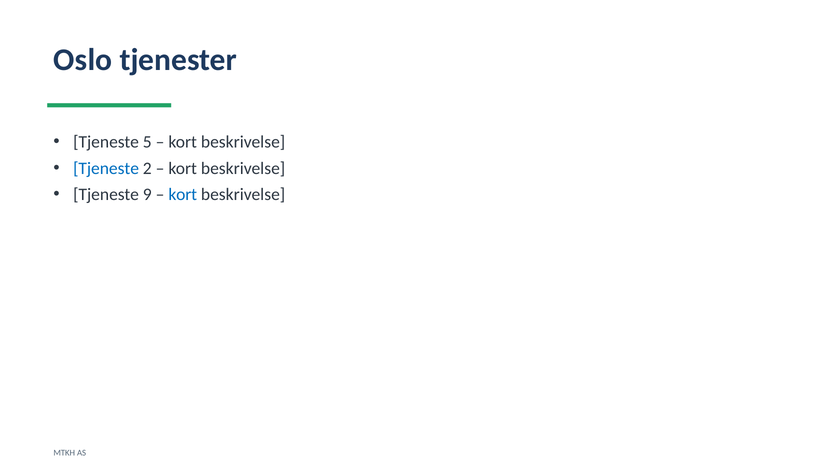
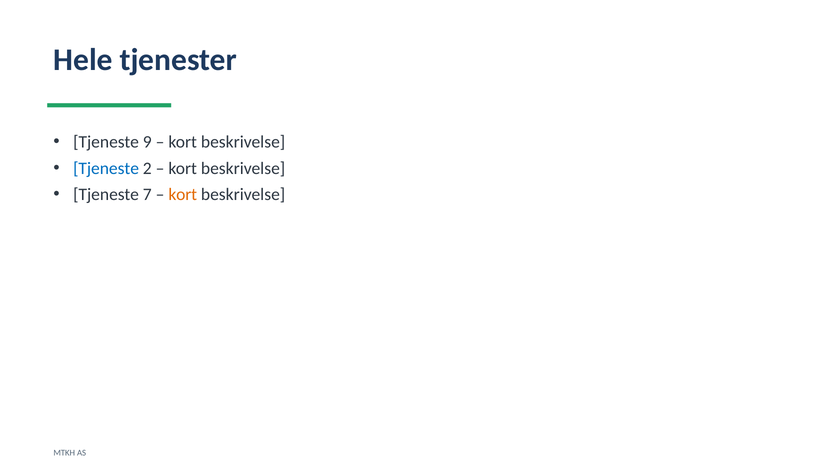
Oslo: Oslo -> Hele (83, 60)
5: 5 -> 9 (147, 142)
9: 9 -> 7 (147, 195)
kort colour: blue -> orange (183, 195)
